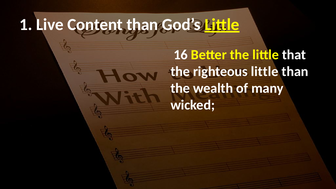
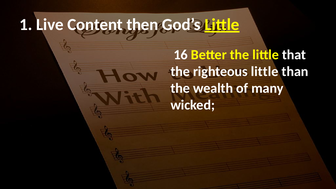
Content than: than -> then (142, 24)
